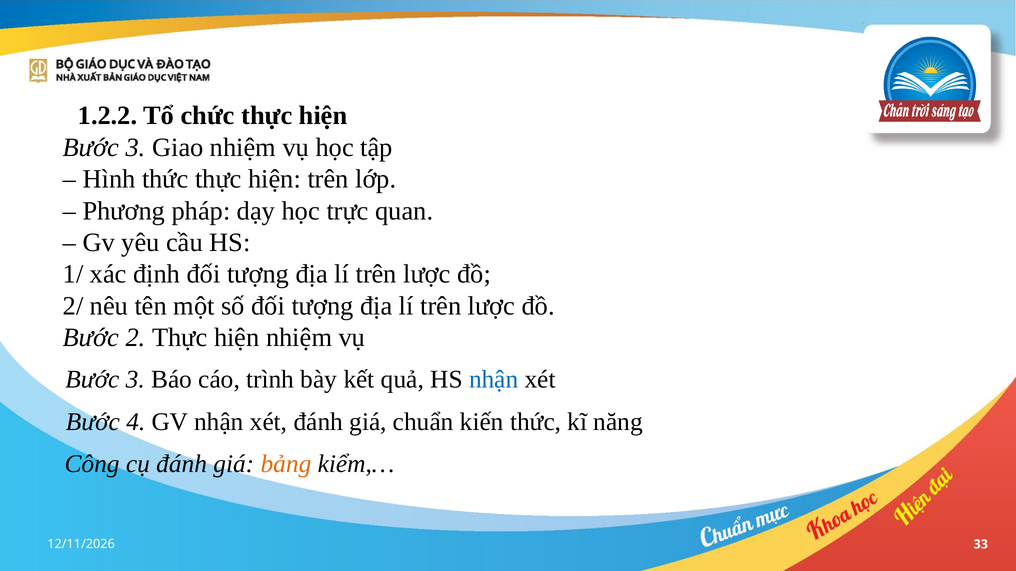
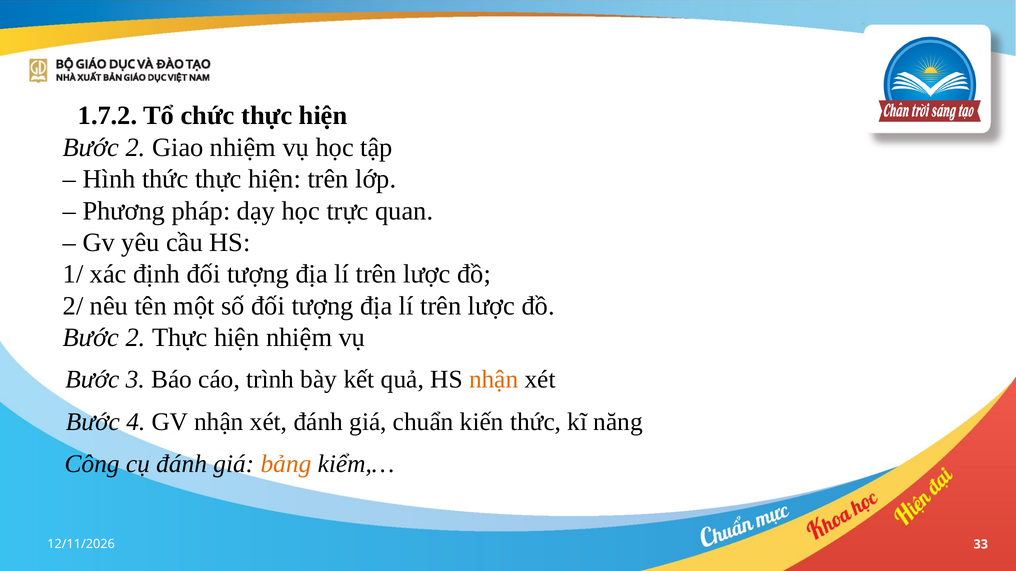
1.2.2: 1.2.2 -> 1.7.2 (108, 116)
3: 3 -> 2 (136, 148)
nhận colour: blue -> orange (494, 380)
